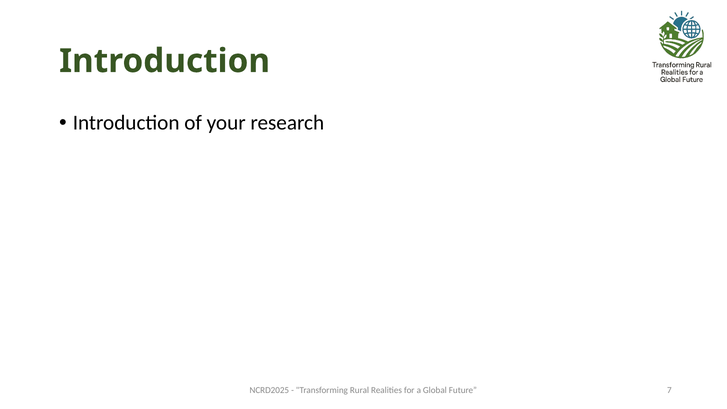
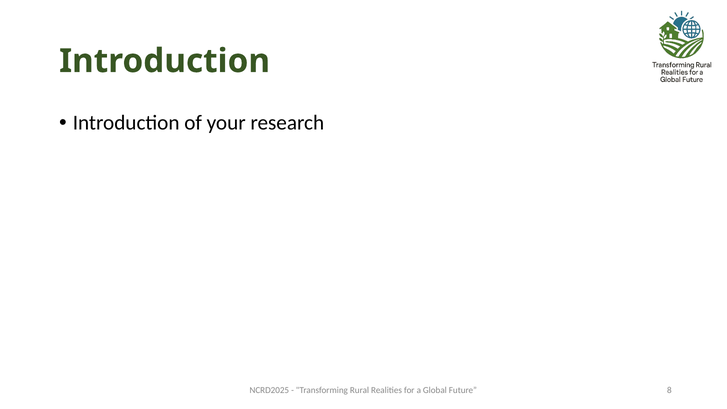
7: 7 -> 8 (669, 390)
